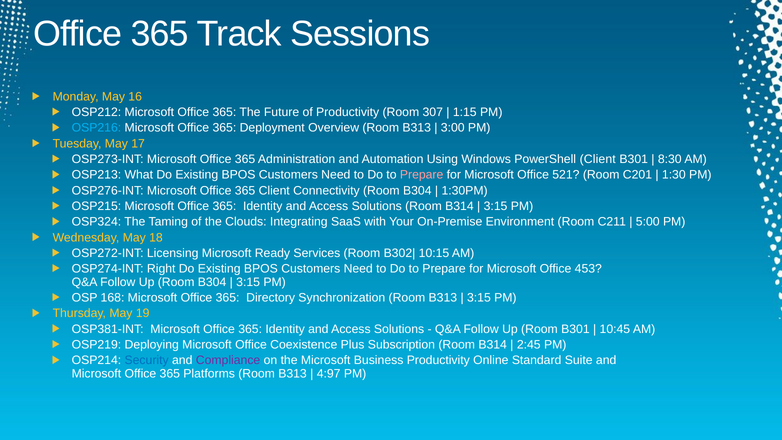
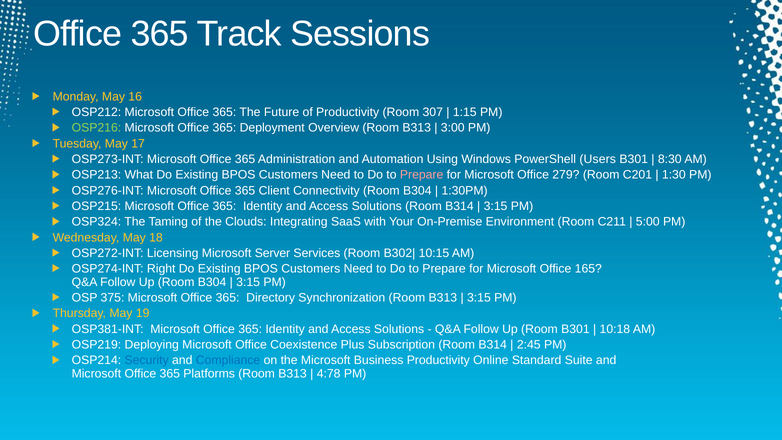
OSP216 colour: light blue -> light green (96, 128)
PowerShell Client: Client -> Users (598, 159)
521: 521 -> 279 (566, 175)
Ready: Ready -> Server (272, 253)
453: 453 -> 165 (588, 269)
168: 168 -> 375 (113, 298)
10:45: 10:45 -> 10:18 (615, 329)
Compliance colour: purple -> blue (228, 360)
4:97: 4:97 -> 4:78 (329, 374)
